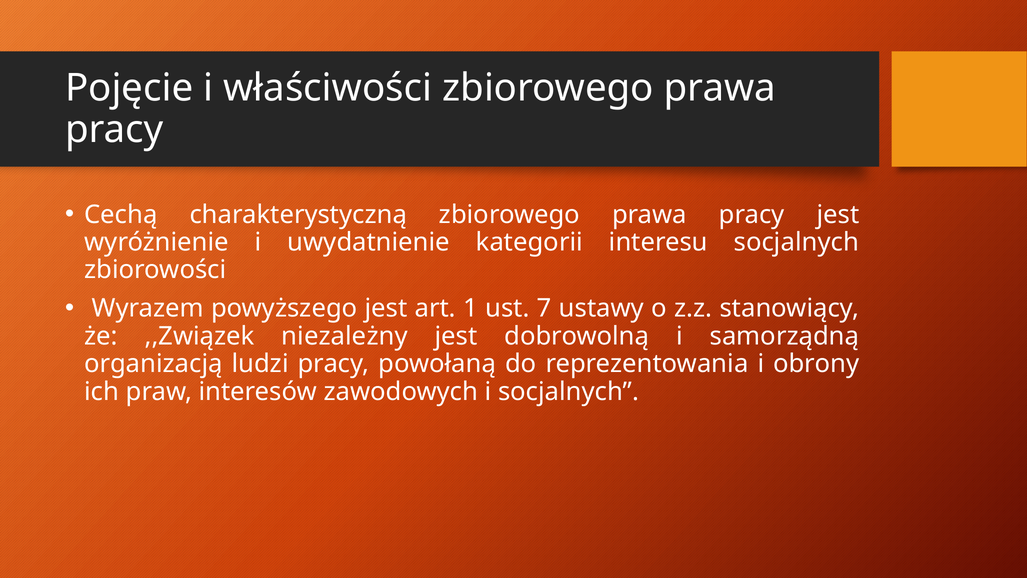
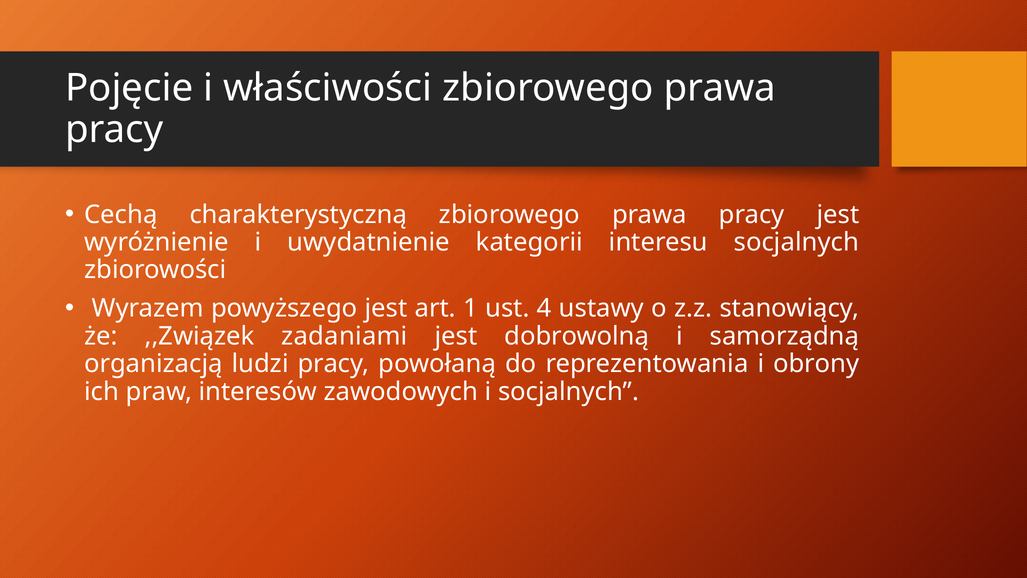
7: 7 -> 4 (544, 308)
niezależny: niezależny -> zadaniami (344, 336)
